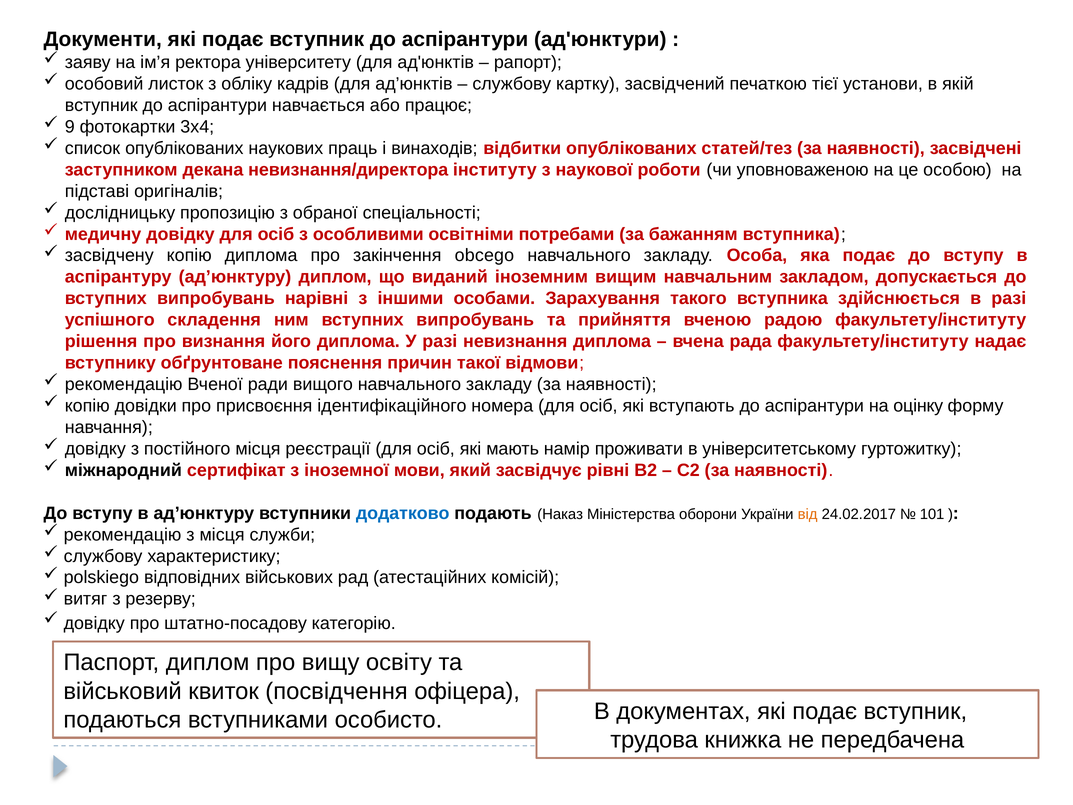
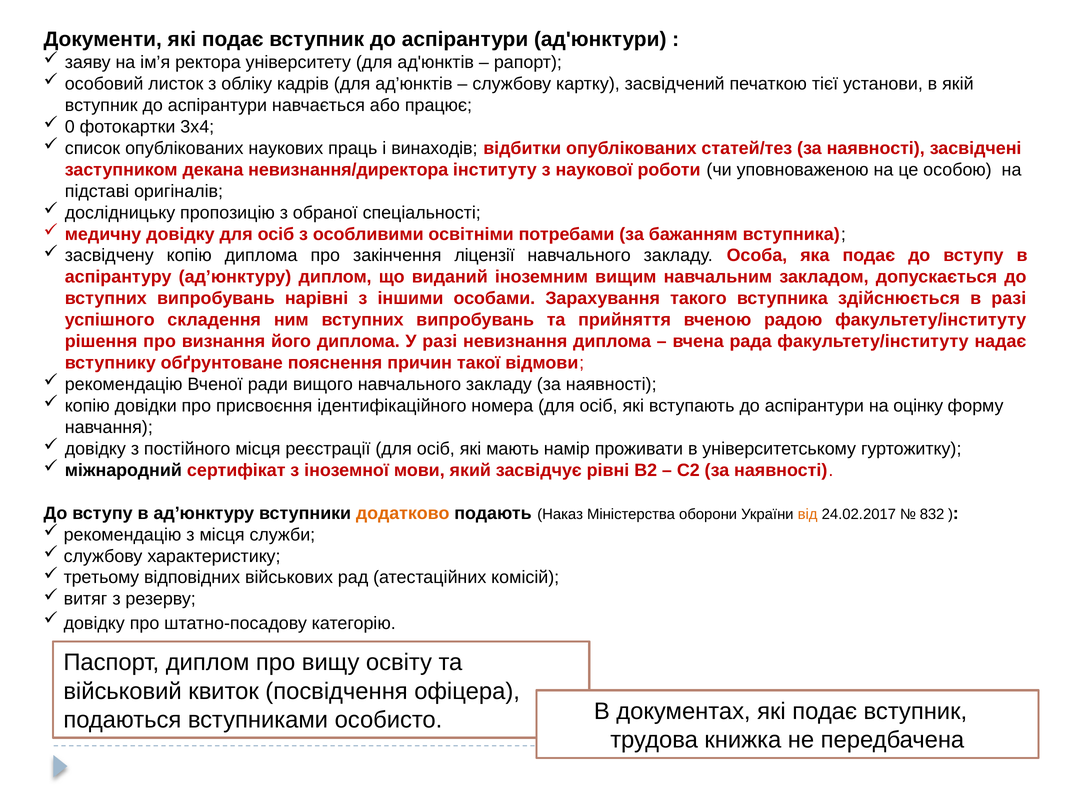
9: 9 -> 0 (70, 127)
obcego: obcego -> ліцензії (485, 256)
додатково colour: blue -> orange (403, 513)
101: 101 -> 832 (932, 514)
polskiego: polskiego -> третьому (101, 577)
